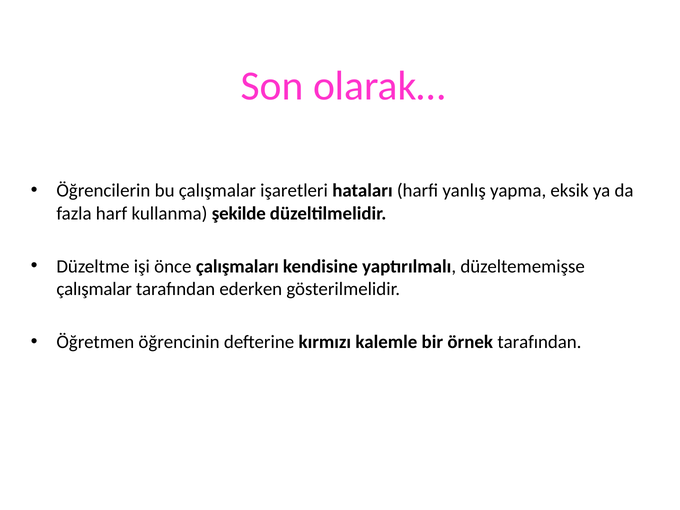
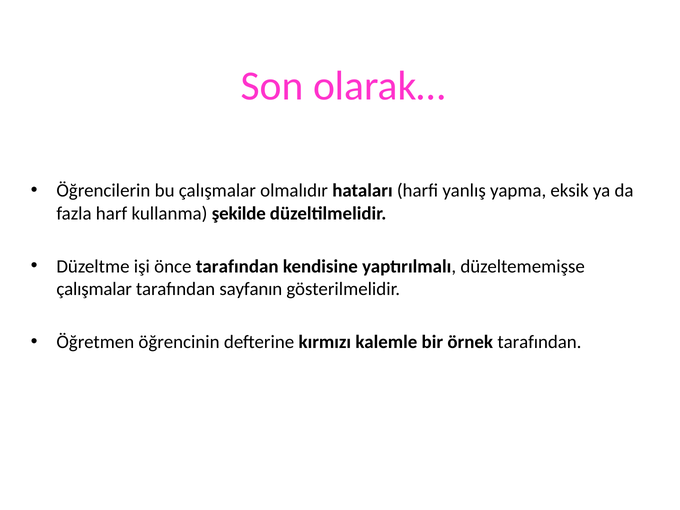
işaretleri: işaretleri -> olmalıdır (294, 191)
önce çalışmaları: çalışmaları -> tarafından (237, 266)
ederken: ederken -> sayfanın (251, 289)
